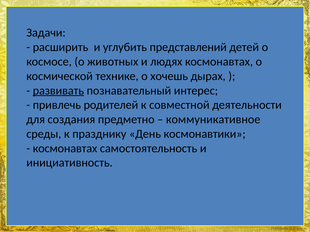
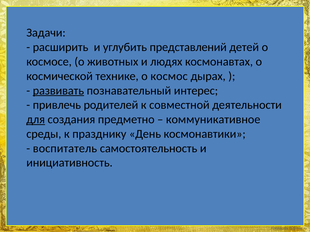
хочешь: хочешь -> космос (169, 76)
для underline: none -> present (36, 120)
космонавтах: космонавтах -> воспитатель (65, 149)
